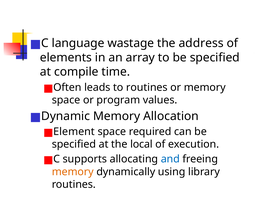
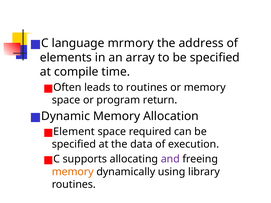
wastage: wastage -> mrmory (131, 43)
values: values -> return (160, 100)
local: local -> data (141, 144)
and colour: blue -> purple (170, 159)
